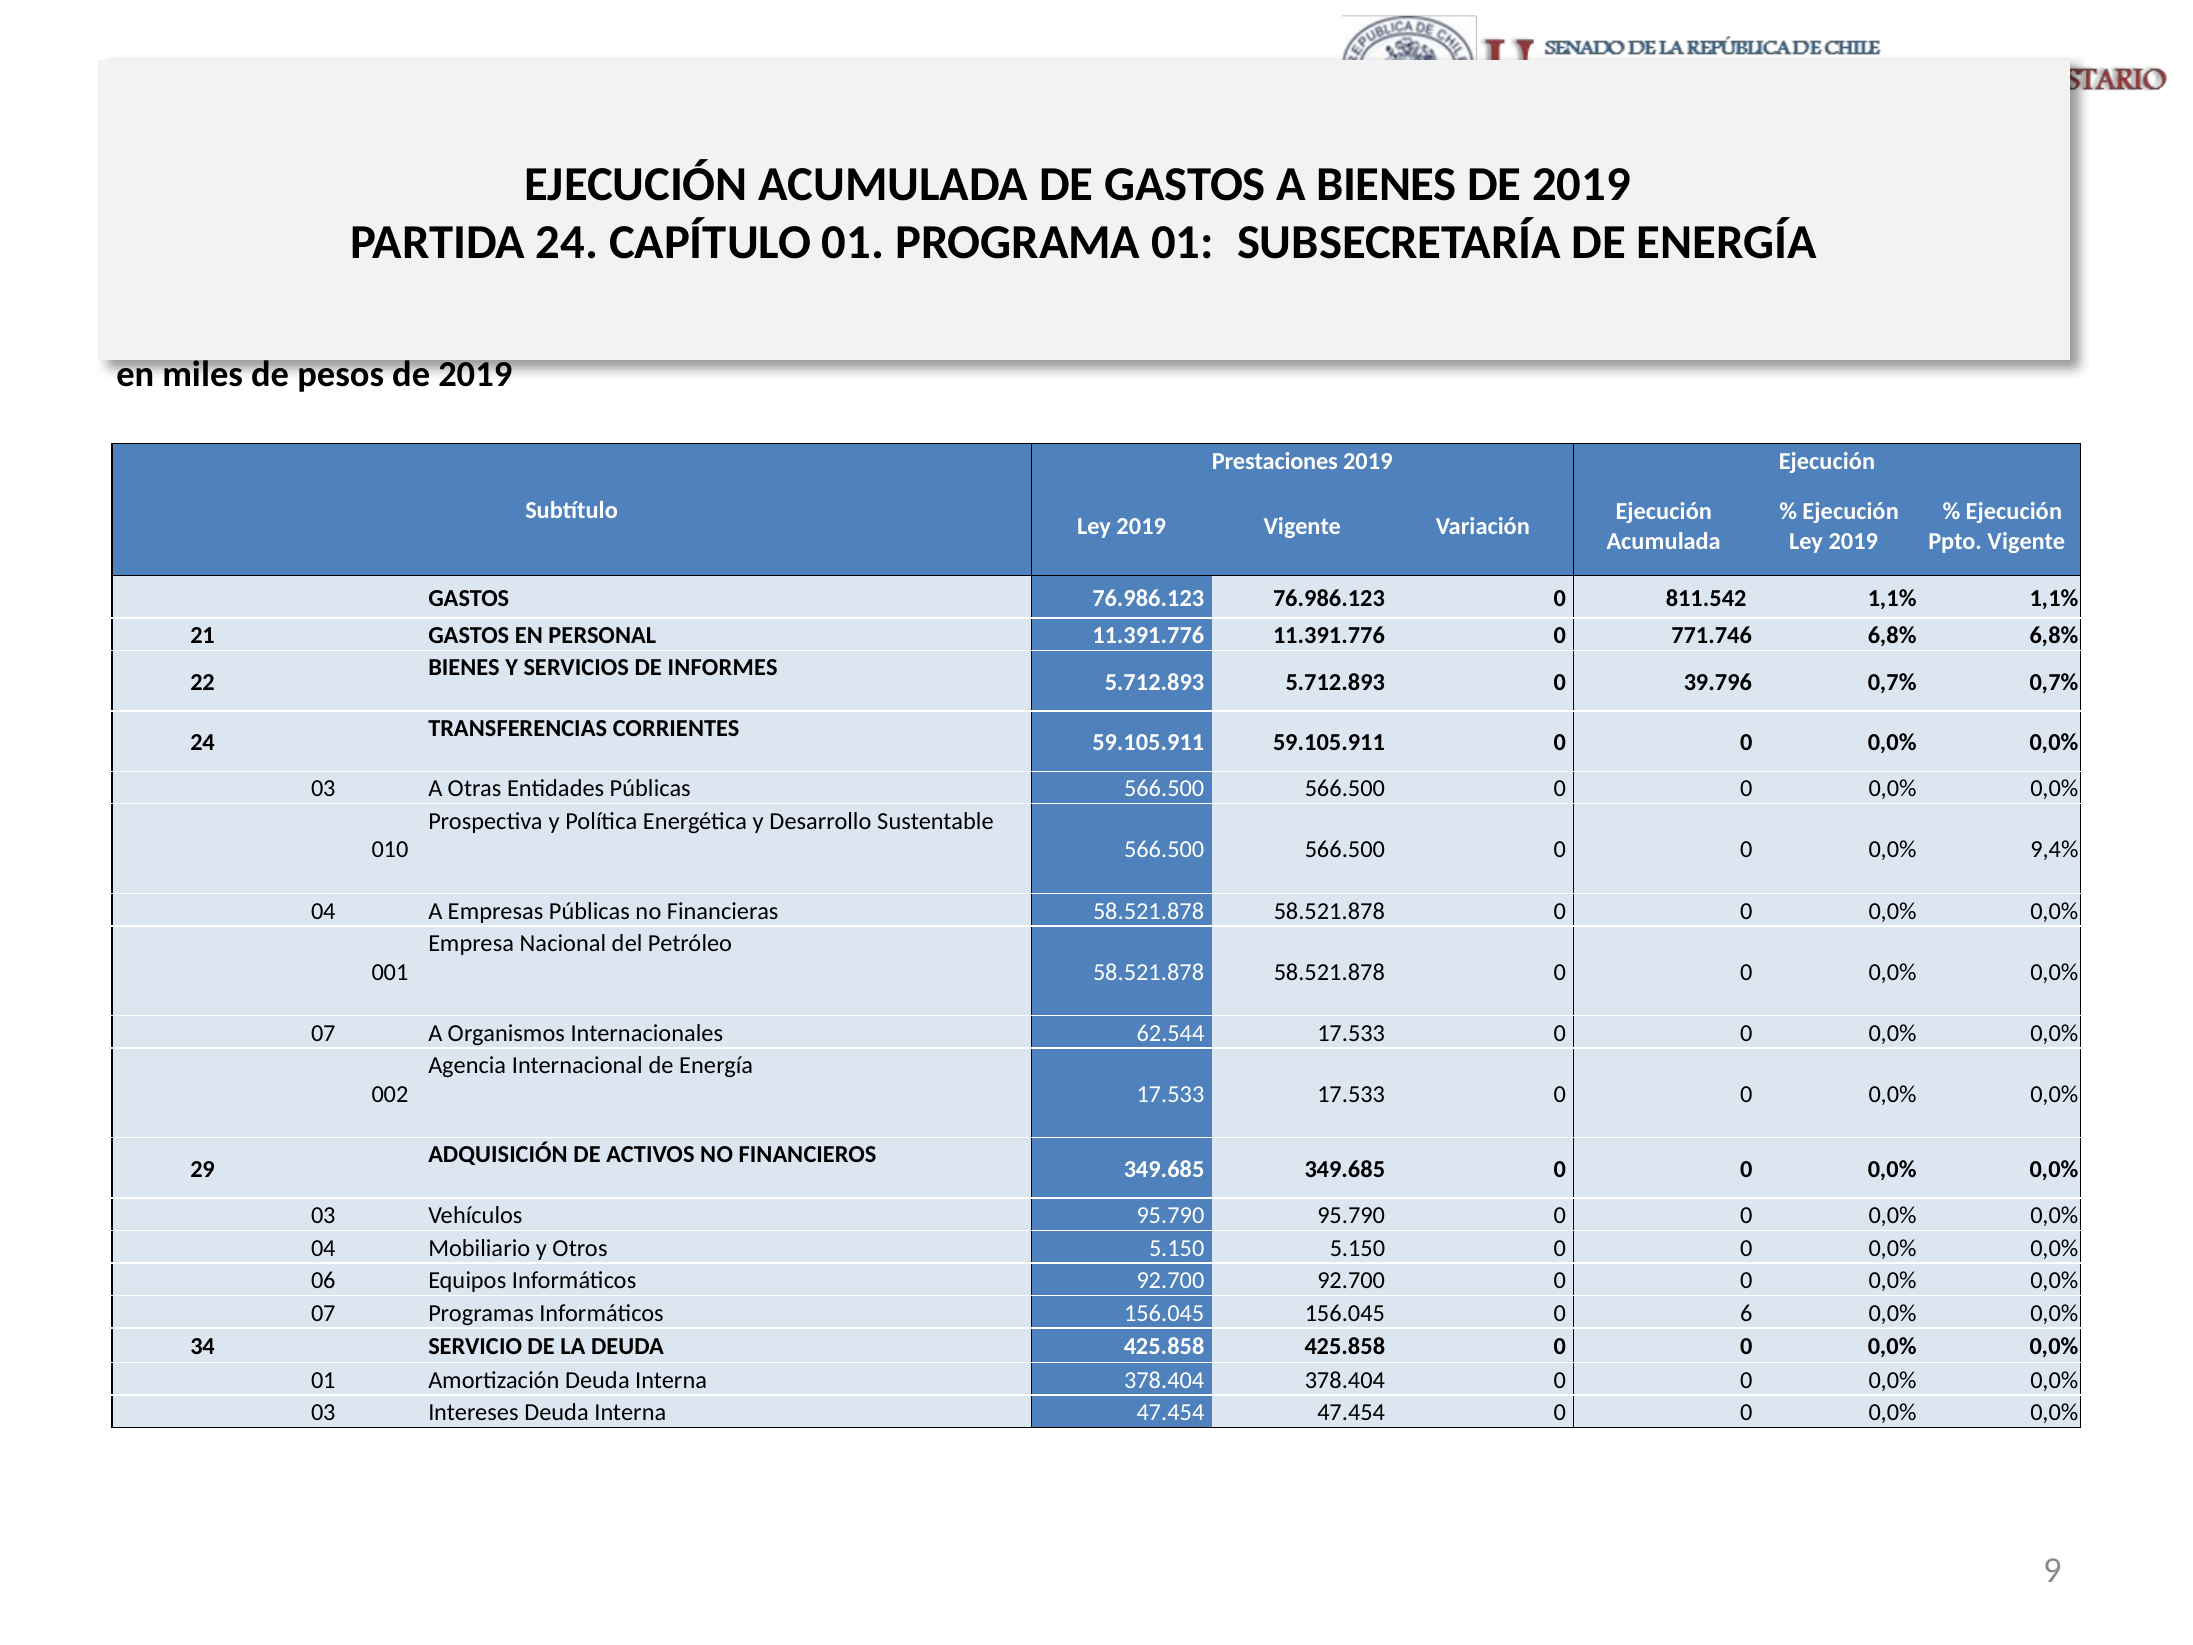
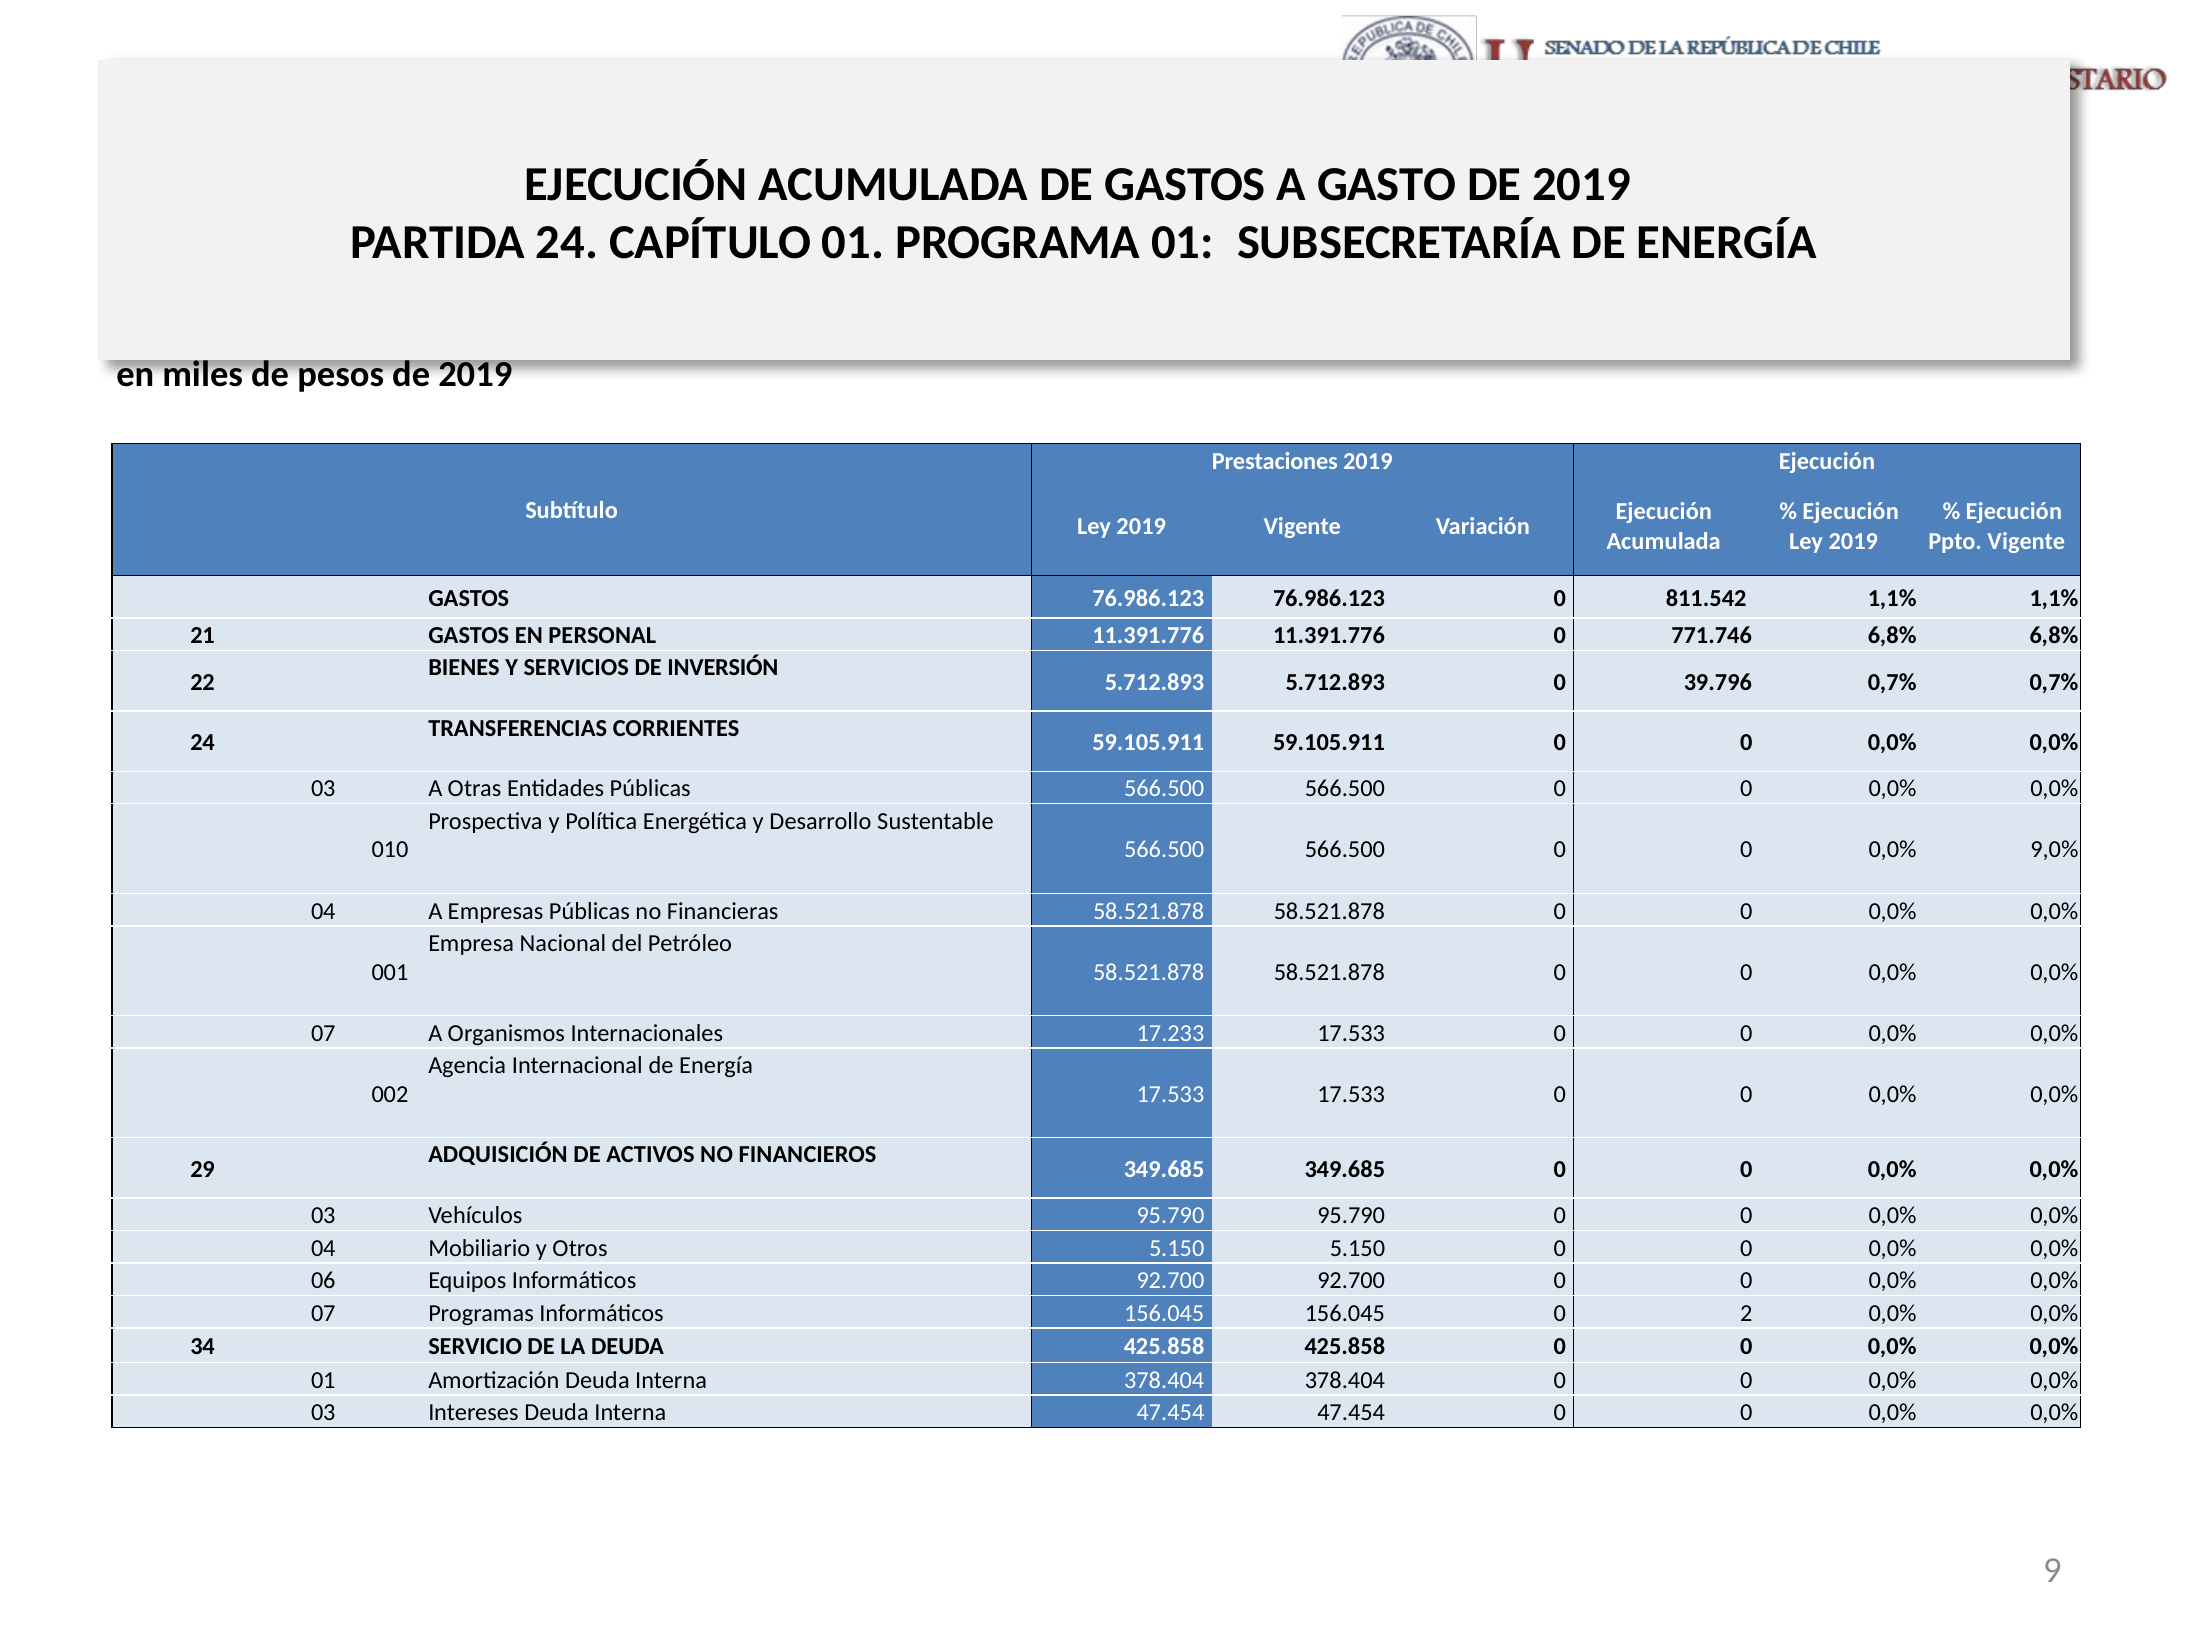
A BIENES: BIENES -> GASTO (1387, 184)
DE INFORMES: INFORMES -> INVERSIÓN (723, 668)
9,4%: 9,4% -> 9,0% (2054, 850)
62.544: 62.544 -> 17.233 (1170, 1033)
6: 6 -> 2 (1746, 1313)
